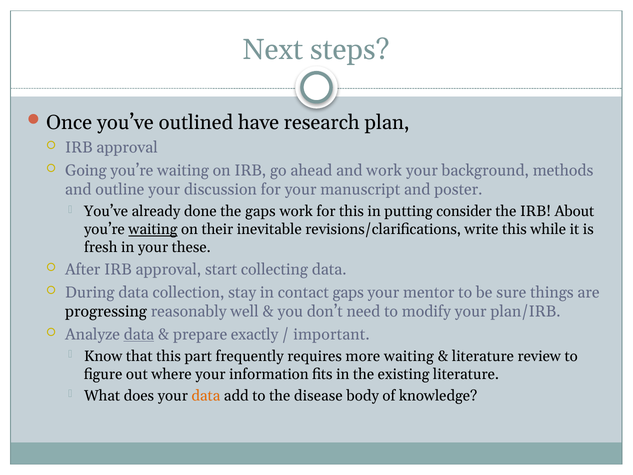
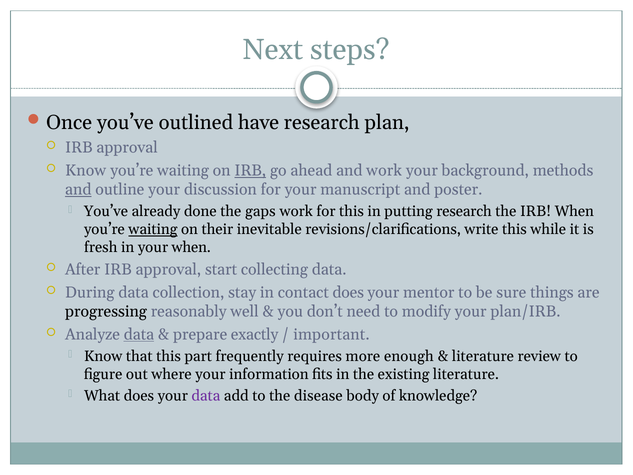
Going: Going -> Know (86, 170)
IRB underline: none -> present (250, 170)
and underline: none -> present (78, 189)
putting consider: consider -> research (464, 211)
IRB About: About -> When (574, 211)
your these: these -> when (191, 247)
contact gaps: gaps -> does (348, 292)
more waiting: waiting -> enough (409, 356)
data colour: orange -> purple (206, 396)
